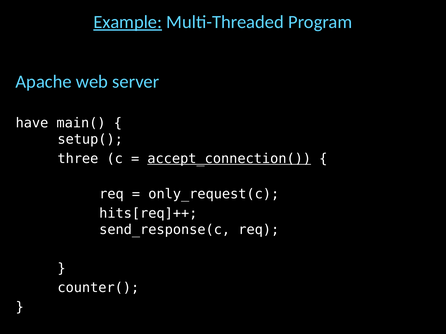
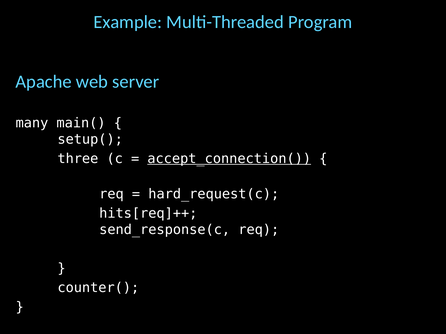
Example underline: present -> none (128, 22)
have: have -> many (32, 123)
only_request(c: only_request(c -> hard_request(c (214, 194)
